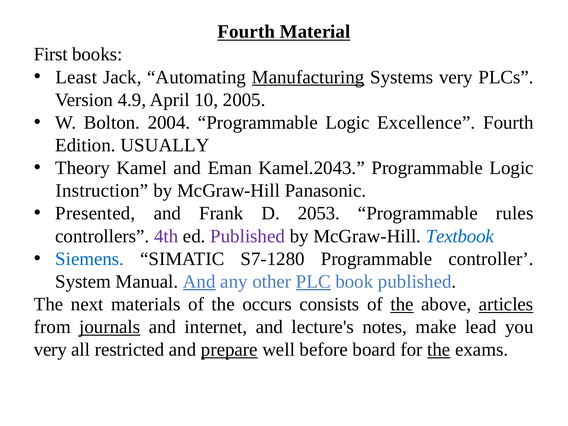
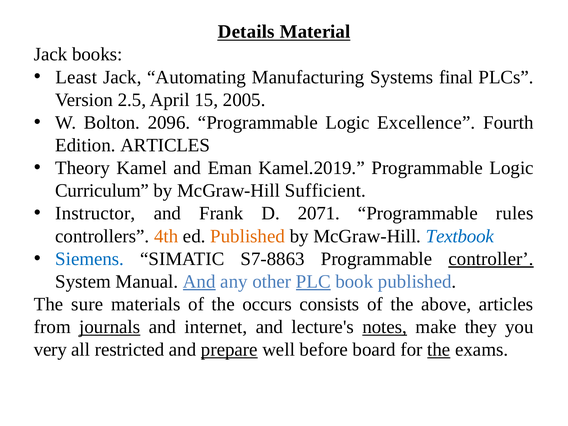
Fourth: Fourth -> Details (246, 32)
First: First -> Jack (51, 54)
Manufacturing underline: present -> none (308, 77)
Systems very: very -> final (456, 77)
4.9: 4.9 -> 2.5 (132, 100)
10: 10 -> 15 (206, 100)
2004: 2004 -> 2096 (169, 123)
Edition USUALLY: USUALLY -> ARTICLES (165, 145)
Kamel.2043: Kamel.2043 -> Kamel.2019 (312, 168)
Instruction: Instruction -> Curriculum (102, 191)
Panasonic: Panasonic -> Sufficient (325, 191)
Presented: Presented -> Instructor (95, 213)
2053: 2053 -> 2071 (319, 213)
4th colour: purple -> orange (166, 236)
Published colour: purple -> orange (248, 236)
S7-1280: S7-1280 -> S7-8863 (273, 259)
controller underline: none -> present (491, 259)
next: next -> sure (87, 304)
the underline: present -> none (402, 304)
articles underline: present -> none (506, 304)
notes underline: none -> present (385, 327)
lead: lead -> they (481, 327)
